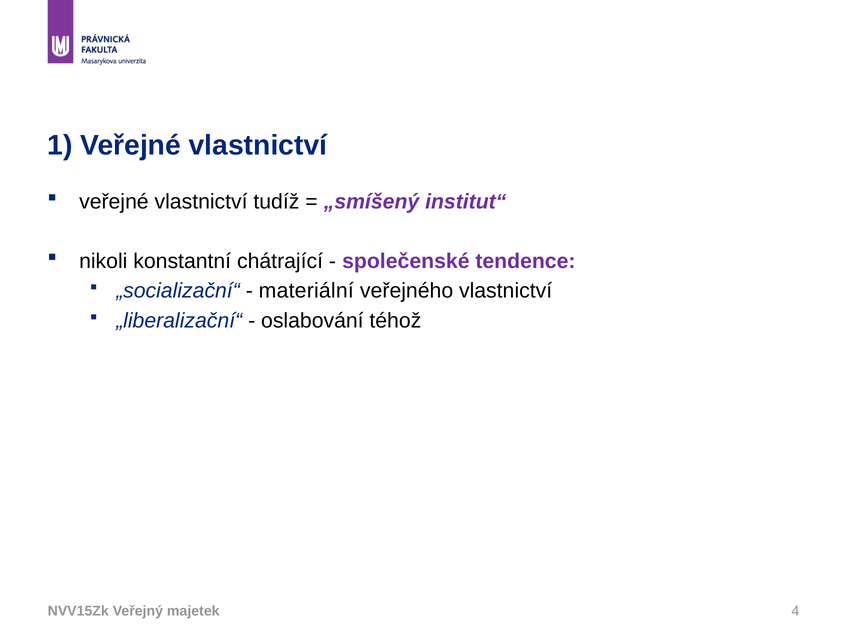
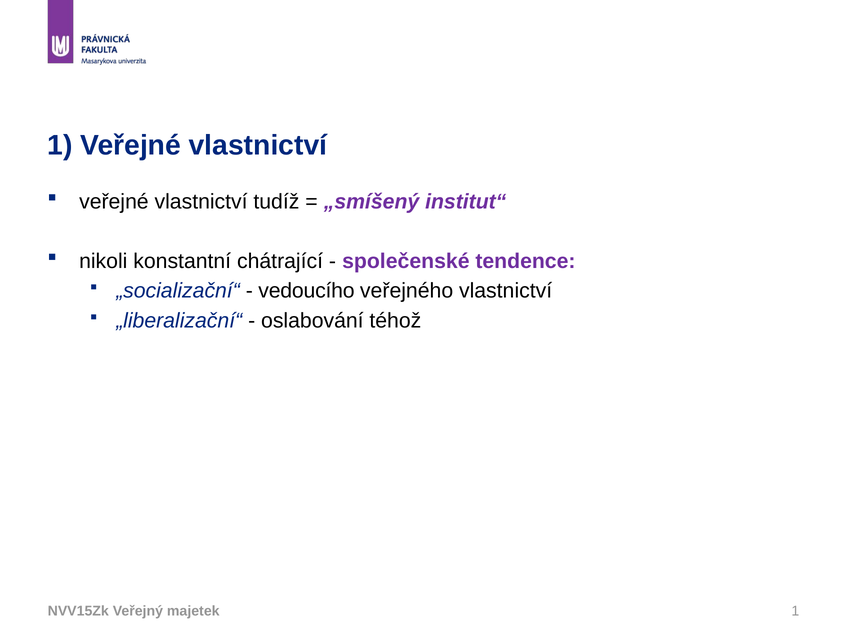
materiální: materiální -> vedoucího (306, 291)
majetek 4: 4 -> 1 (795, 611)
